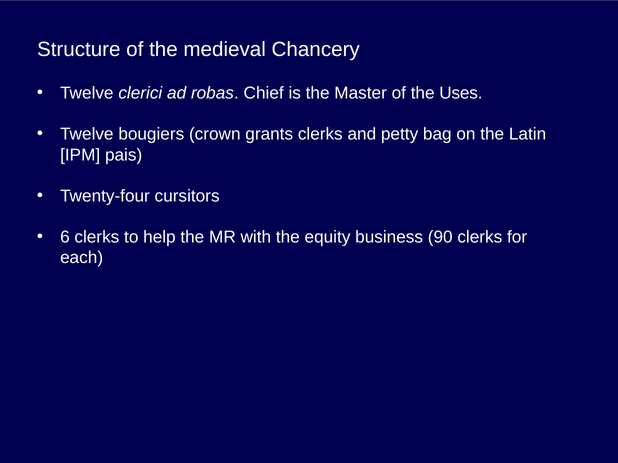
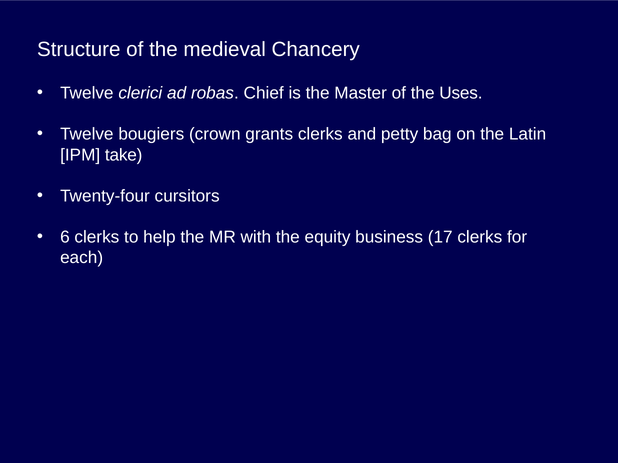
pais: pais -> take (124, 155)
90: 90 -> 17 (440, 237)
